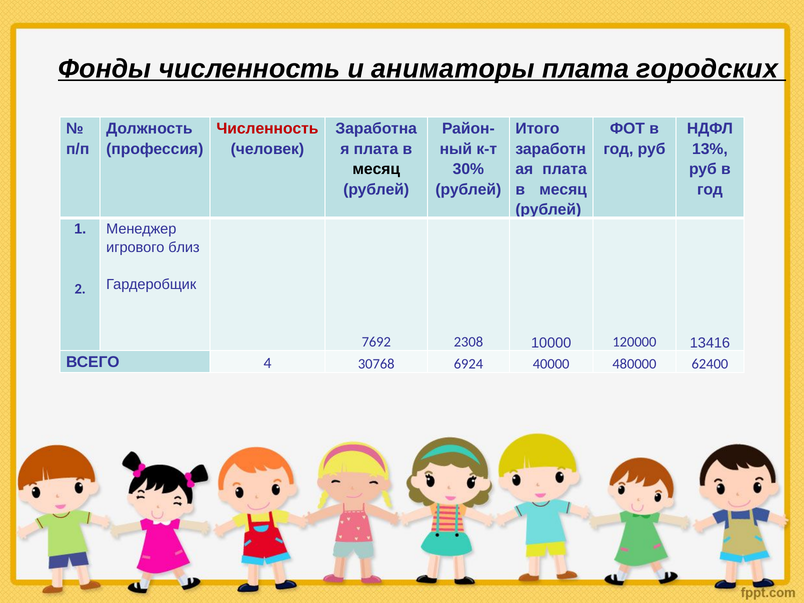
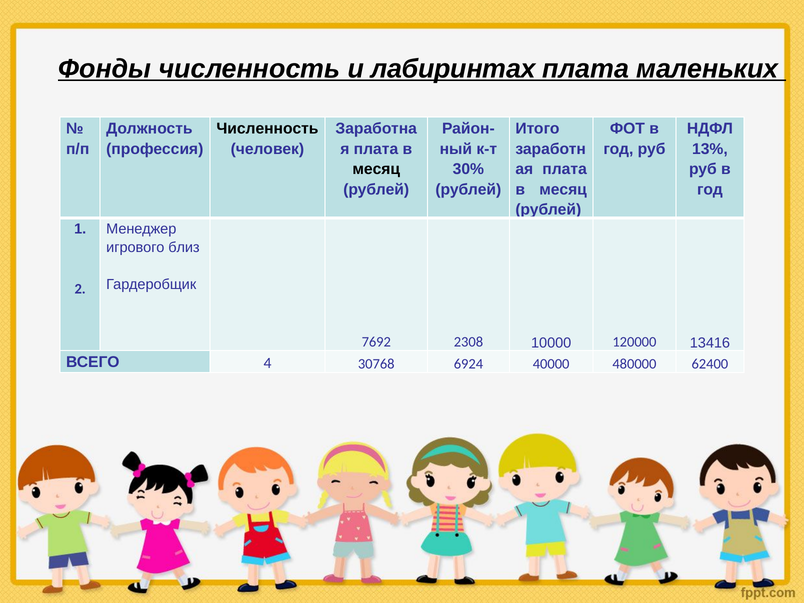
аниматоры: аниматоры -> лабиринтах (453, 69)
городских: городских -> маленьких (707, 69)
Численность colour: red -> black (267, 129)
